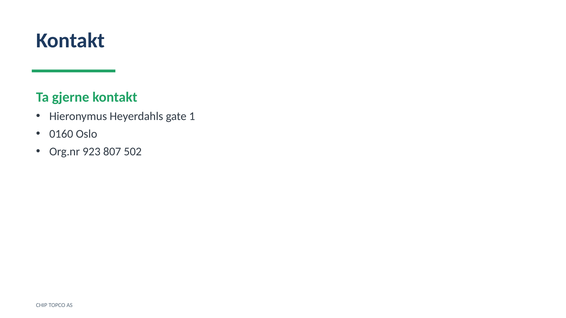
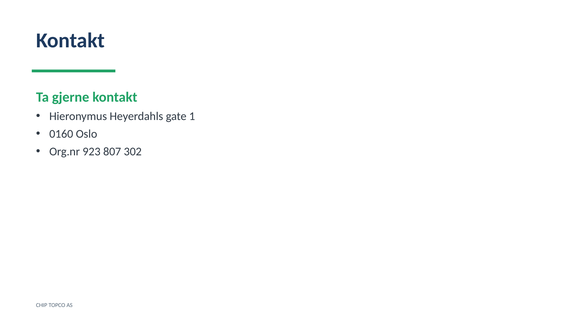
502: 502 -> 302 (133, 152)
